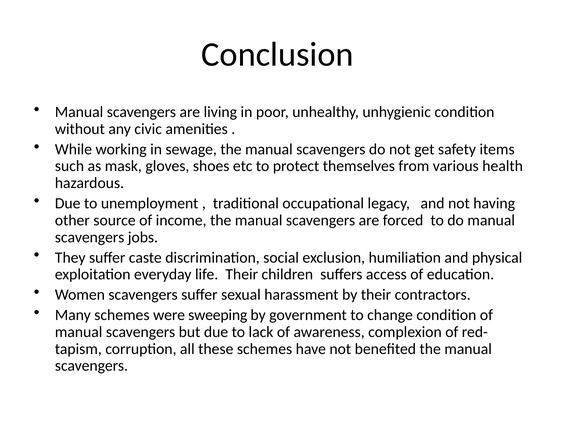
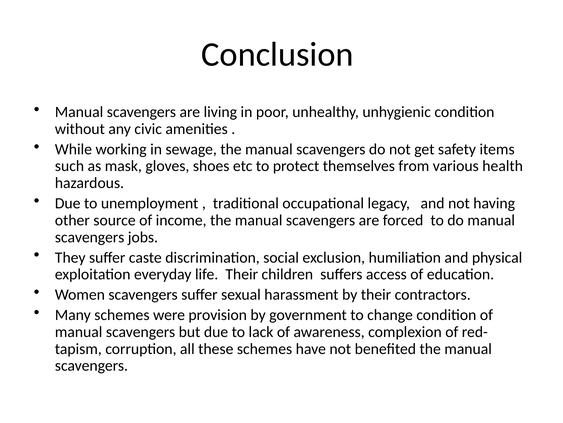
sweeping: sweeping -> provision (218, 314)
